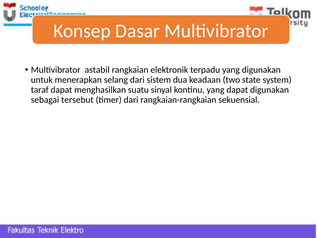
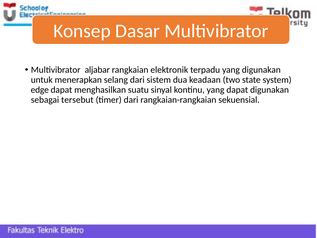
astabil: astabil -> aljabar (97, 70)
taraf: taraf -> edge (40, 90)
